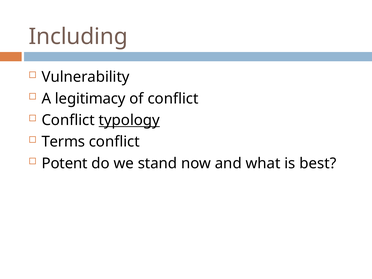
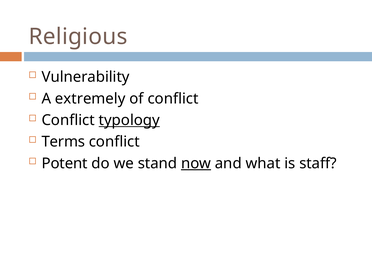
Including: Including -> Religious (78, 37)
legitimacy: legitimacy -> extremely (90, 99)
now underline: none -> present (196, 163)
best: best -> staff (318, 163)
